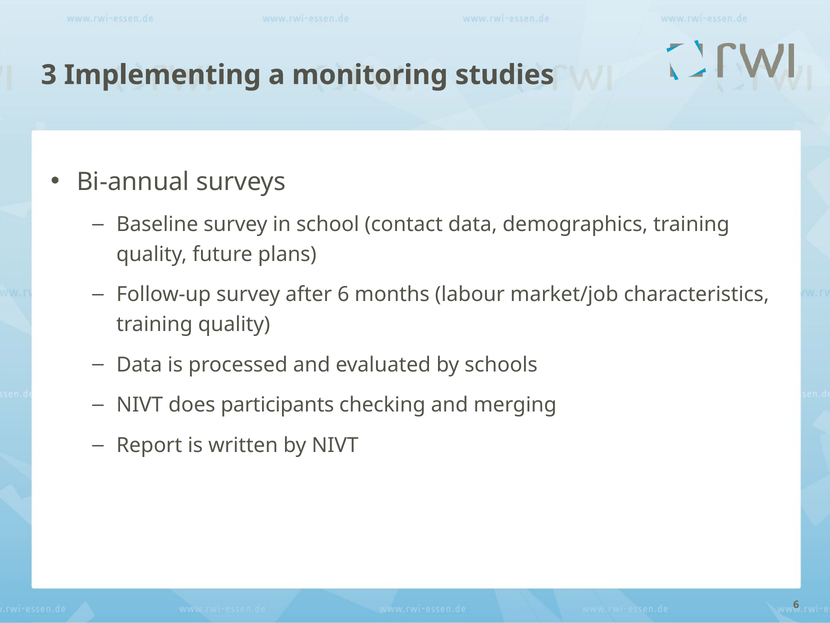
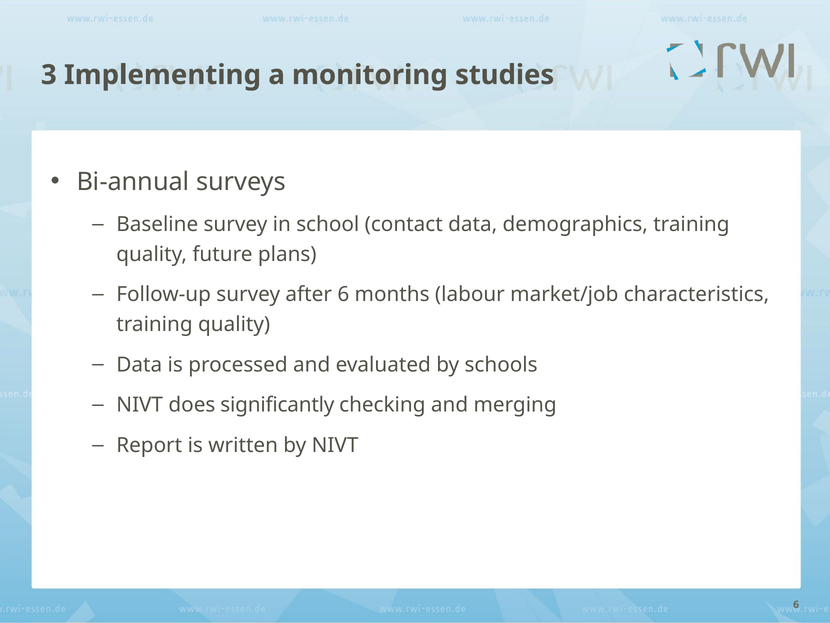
participants: participants -> significantly (277, 405)
